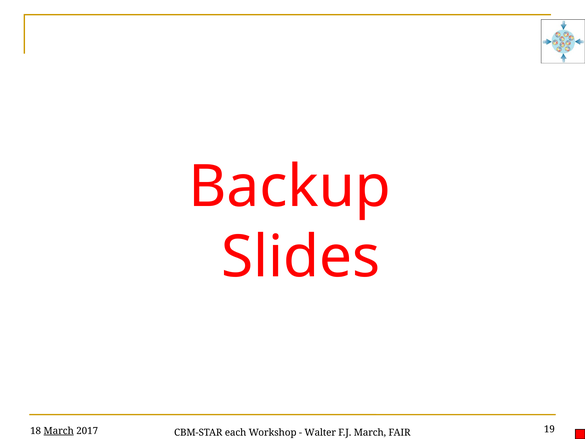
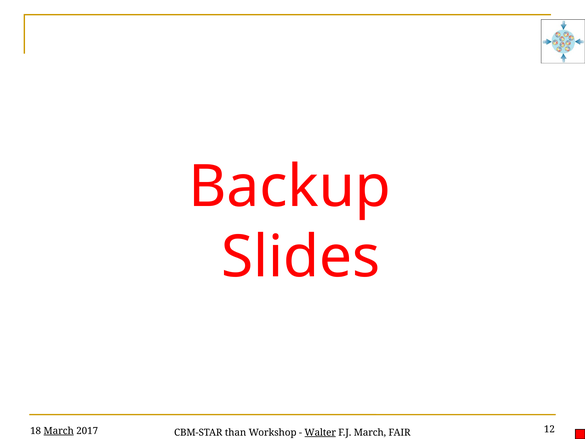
each: each -> than (236, 432)
Walter underline: none -> present (320, 432)
19: 19 -> 12 (549, 429)
